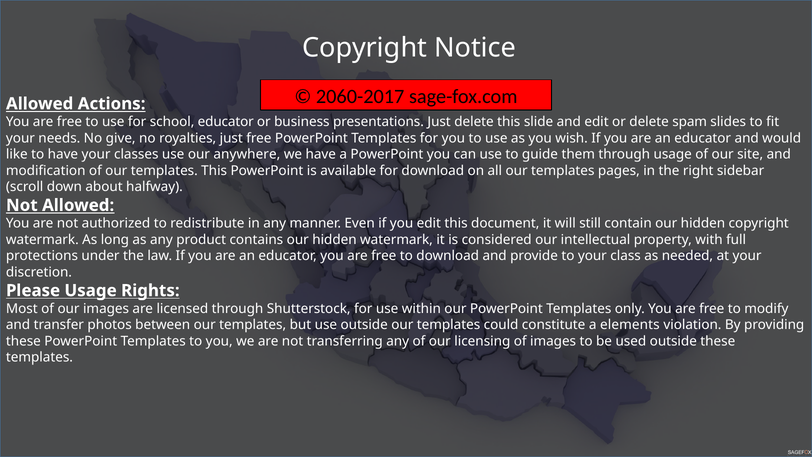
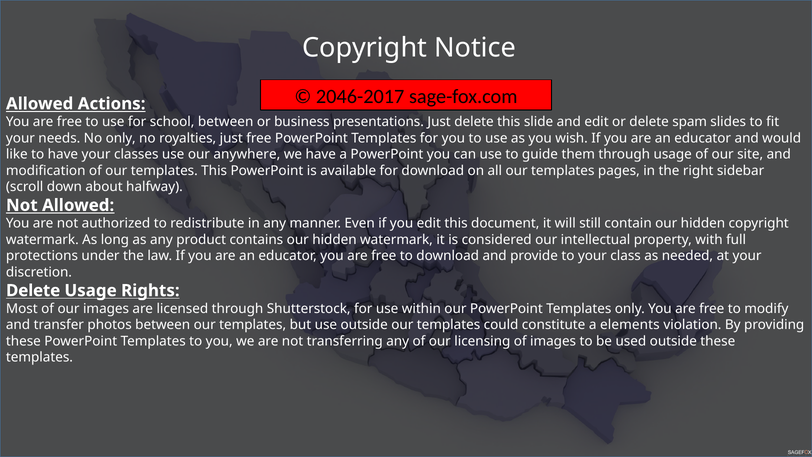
2060-2017: 2060-2017 -> 2046-2017 (360, 96)
school educator: educator -> between (226, 122)
No give: give -> only (121, 138)
Please: Please -> Delete (33, 290)
